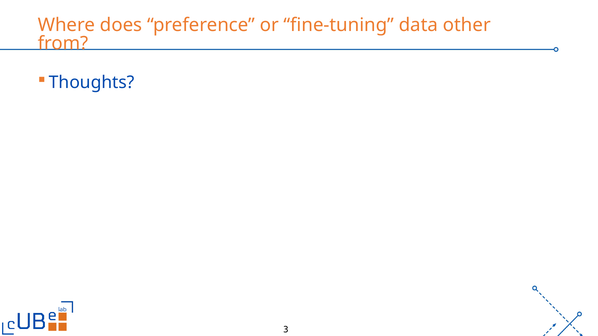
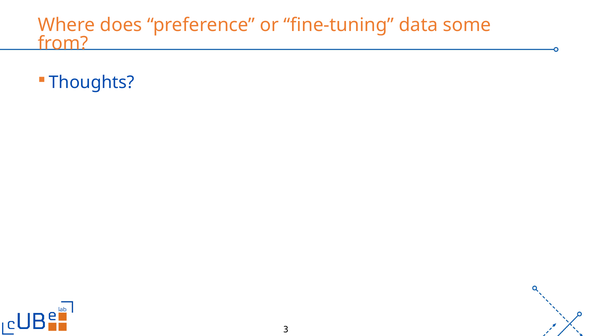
other: other -> some (467, 25)
